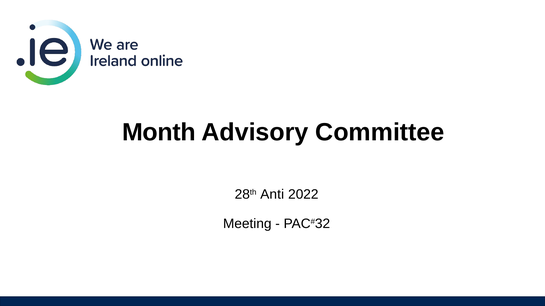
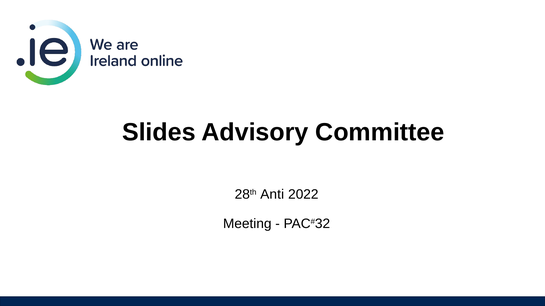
Month: Month -> Slides (159, 132)
